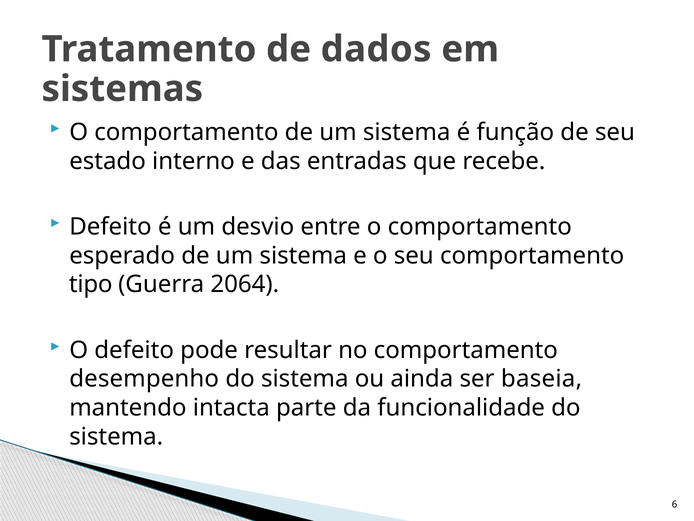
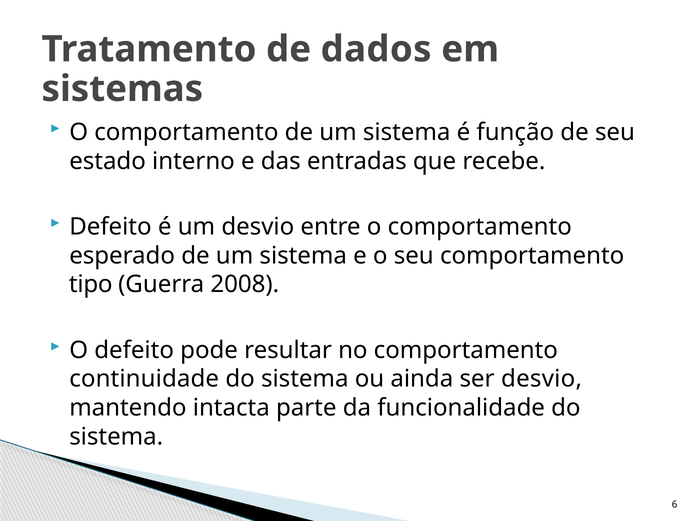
2064: 2064 -> 2008 (245, 284)
desempenho: desempenho -> continuidade (144, 379)
ser baseia: baseia -> desvio (542, 379)
